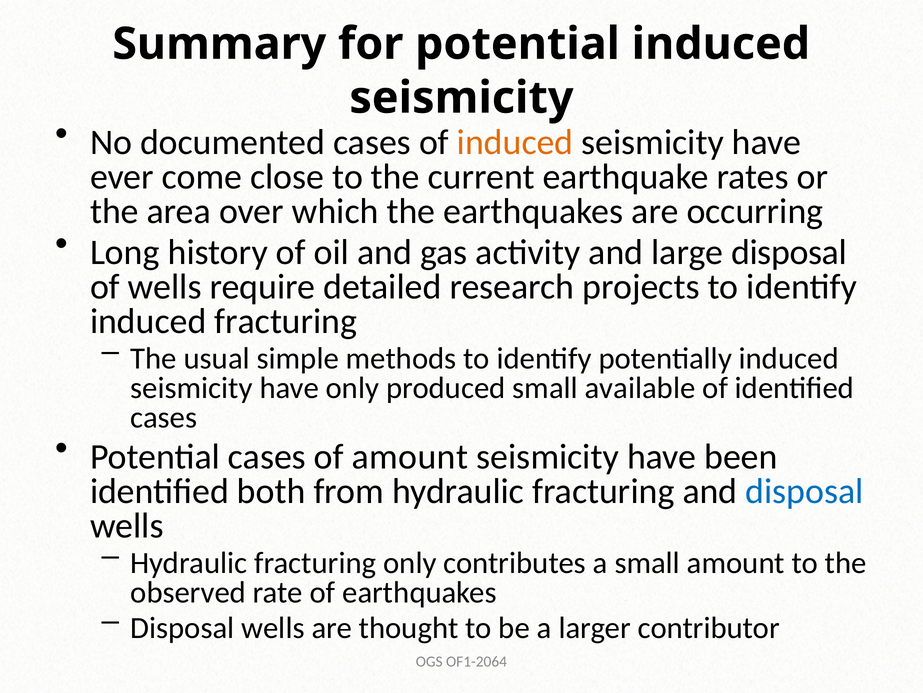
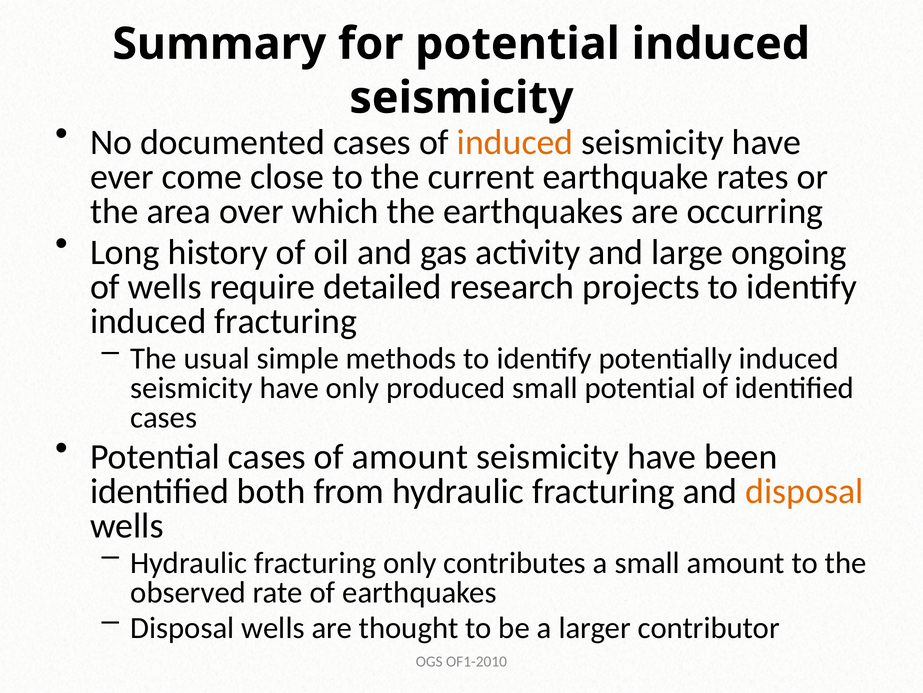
large disposal: disposal -> ongoing (789, 252)
small available: available -> potential (640, 388)
disposal colour: blue -> orange (804, 491)
OF1-2064: OF1-2064 -> OF1-2010 (476, 661)
